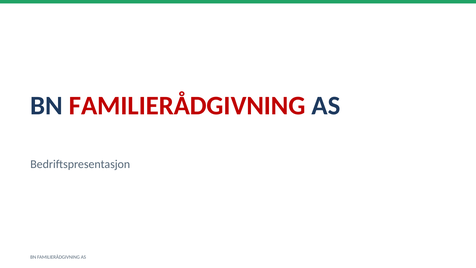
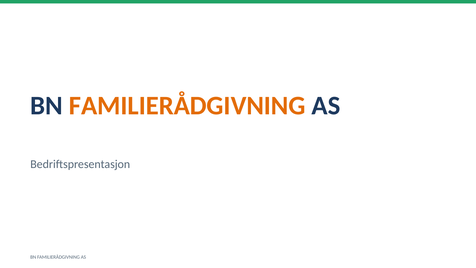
FAMILIERÅDGIVNING colour: red -> orange (187, 106)
